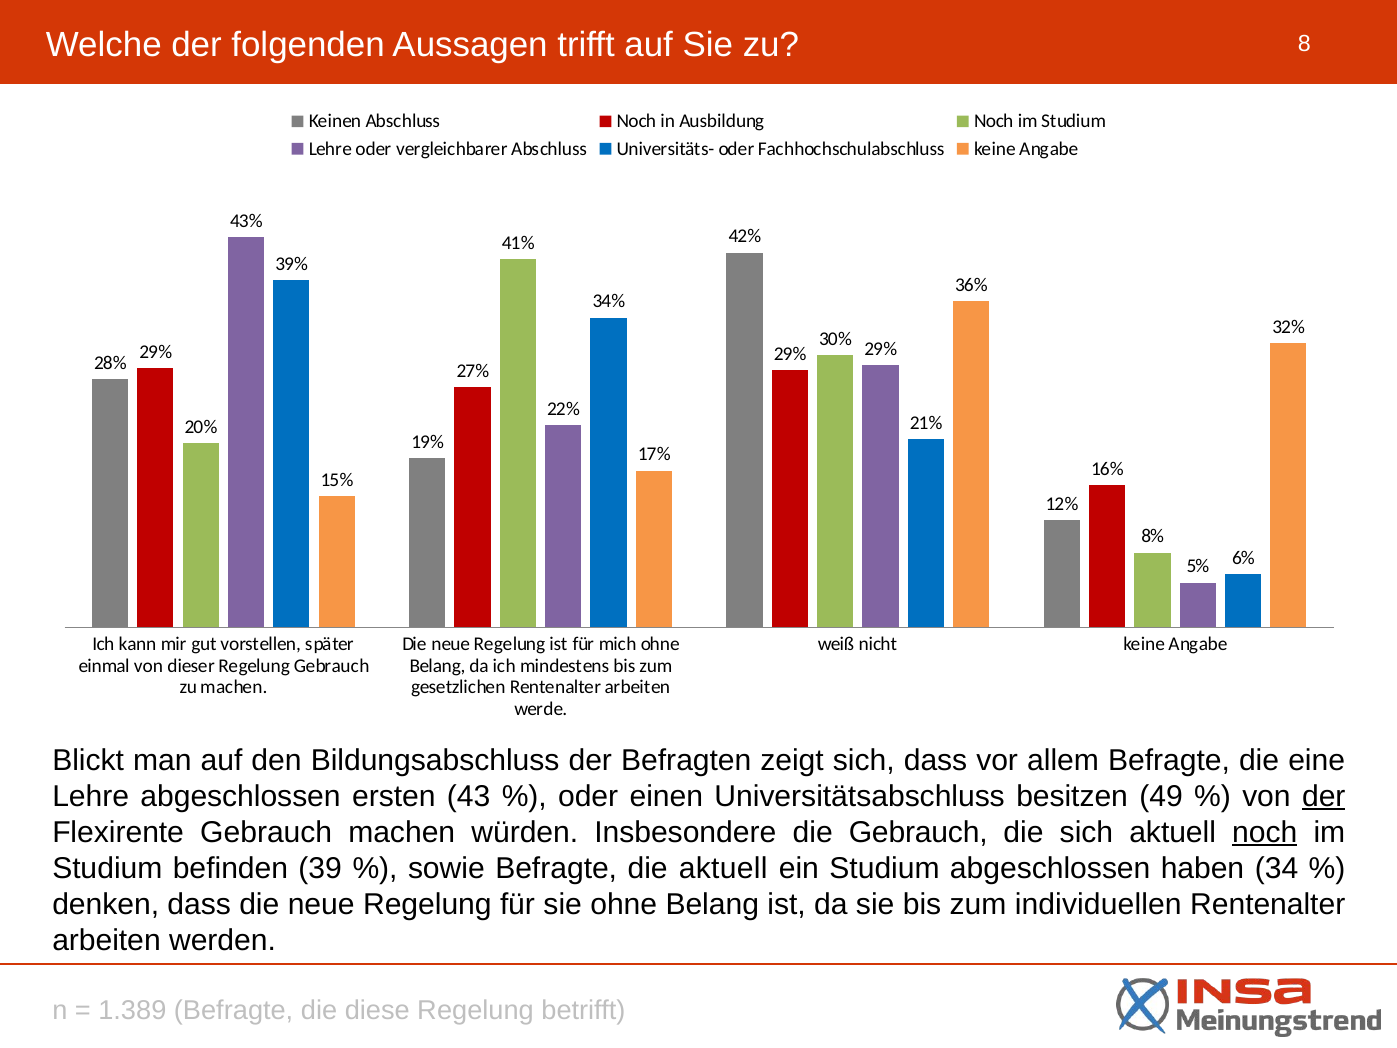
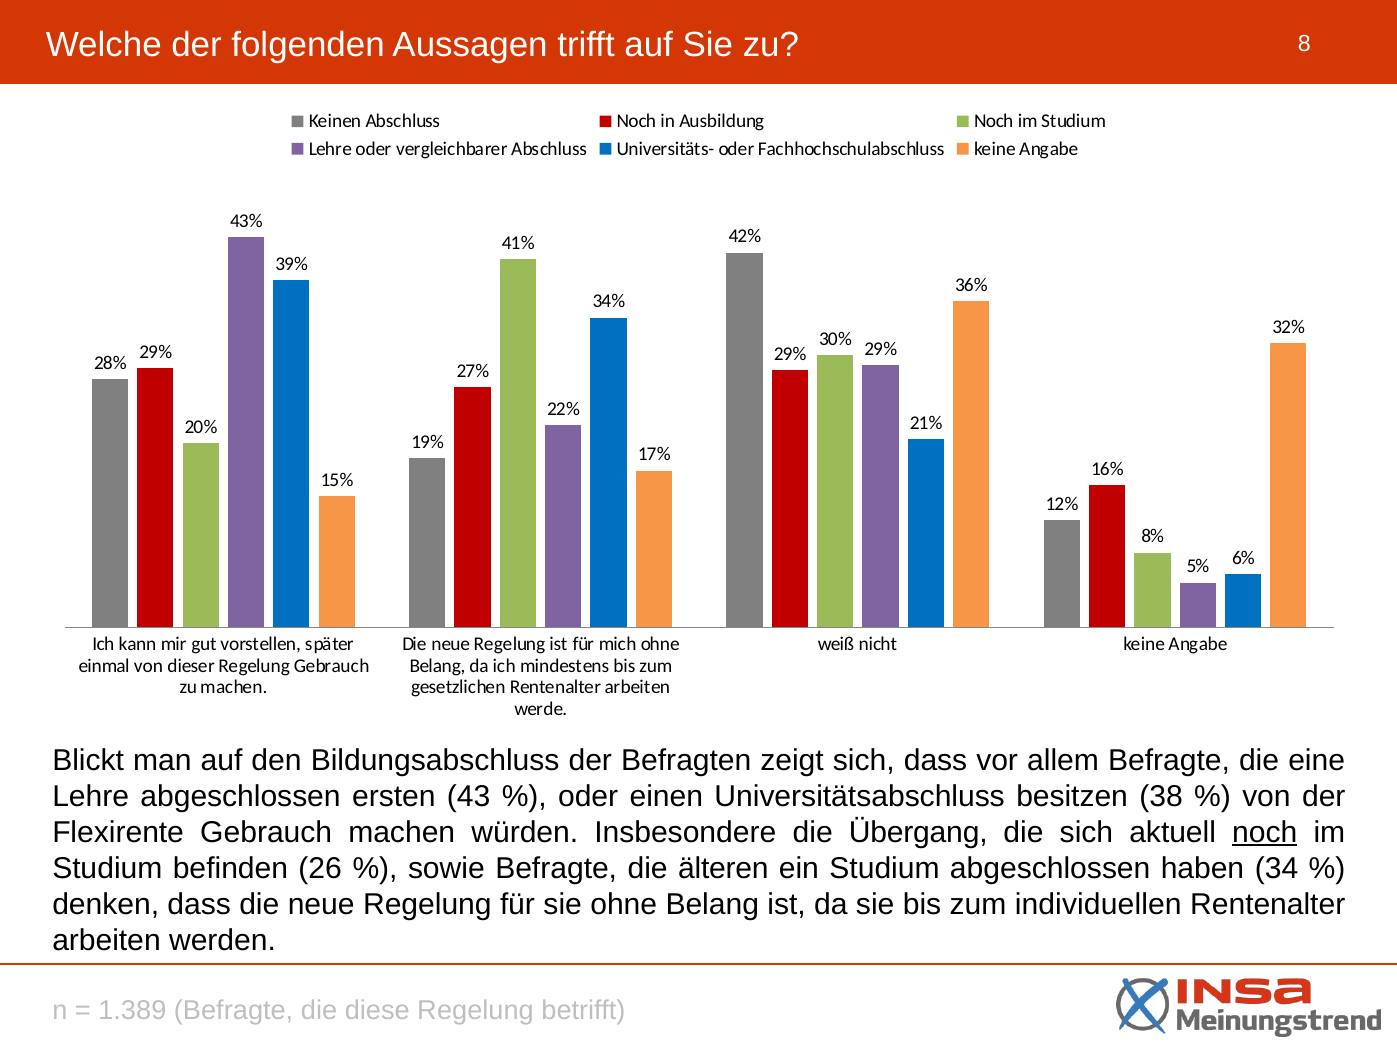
49: 49 -> 38 (1161, 796)
der underline: present -> none (1324, 796)
die Gebrauch: Gebrauch -> Übergang (918, 832)
39: 39 -> 26 (320, 868)
die aktuell: aktuell -> älteren (723, 868)
